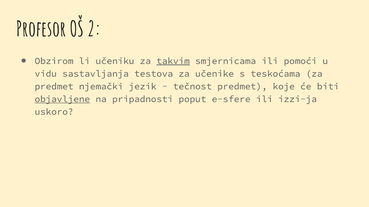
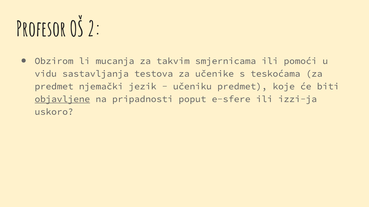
učeniku: učeniku -> mucanja (115, 61)
takvim underline: present -> none (173, 61)
tečnost: tečnost -> učeniku (192, 87)
